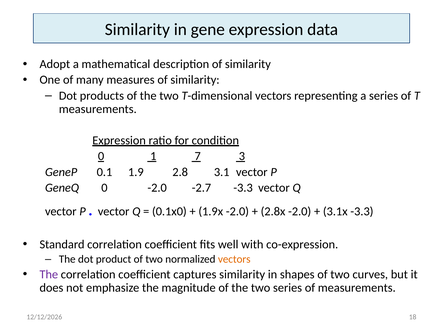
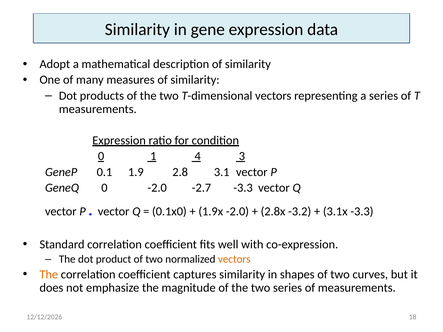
7: 7 -> 4 (198, 156)
2.8x -2.0: -2.0 -> -3.2 (300, 211)
The colour: purple -> orange (49, 275)
